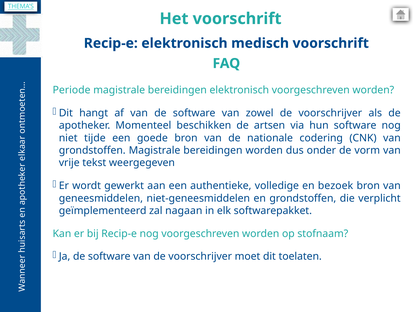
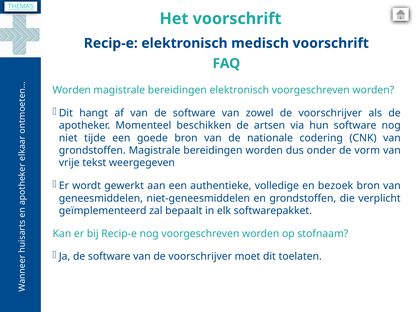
Periode: Periode -> Worden (72, 90)
nagaan: nagaan -> bepaalt (184, 211)
